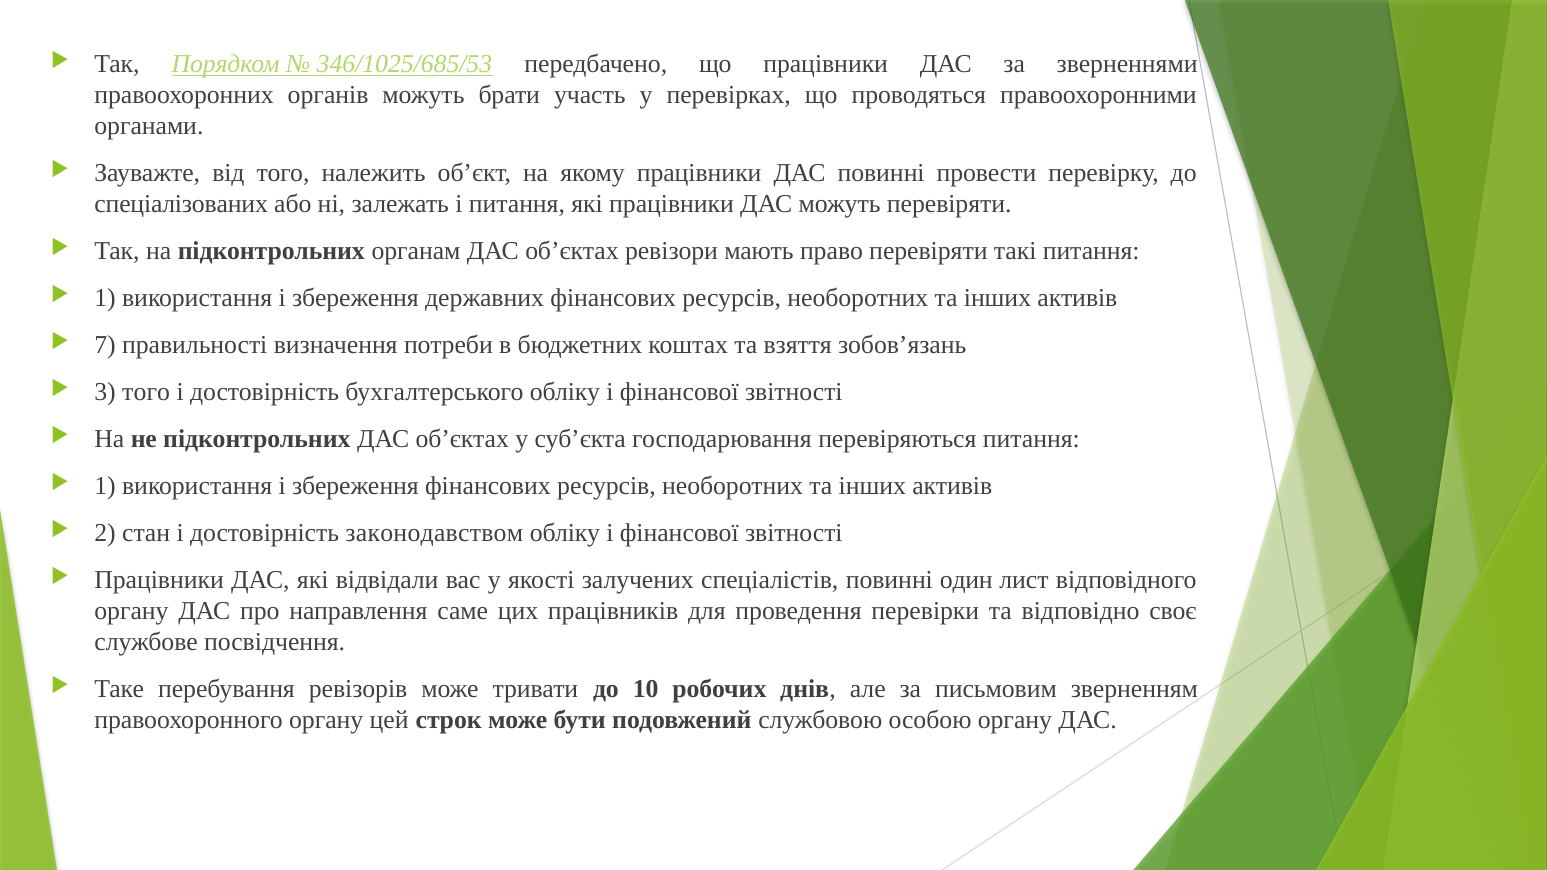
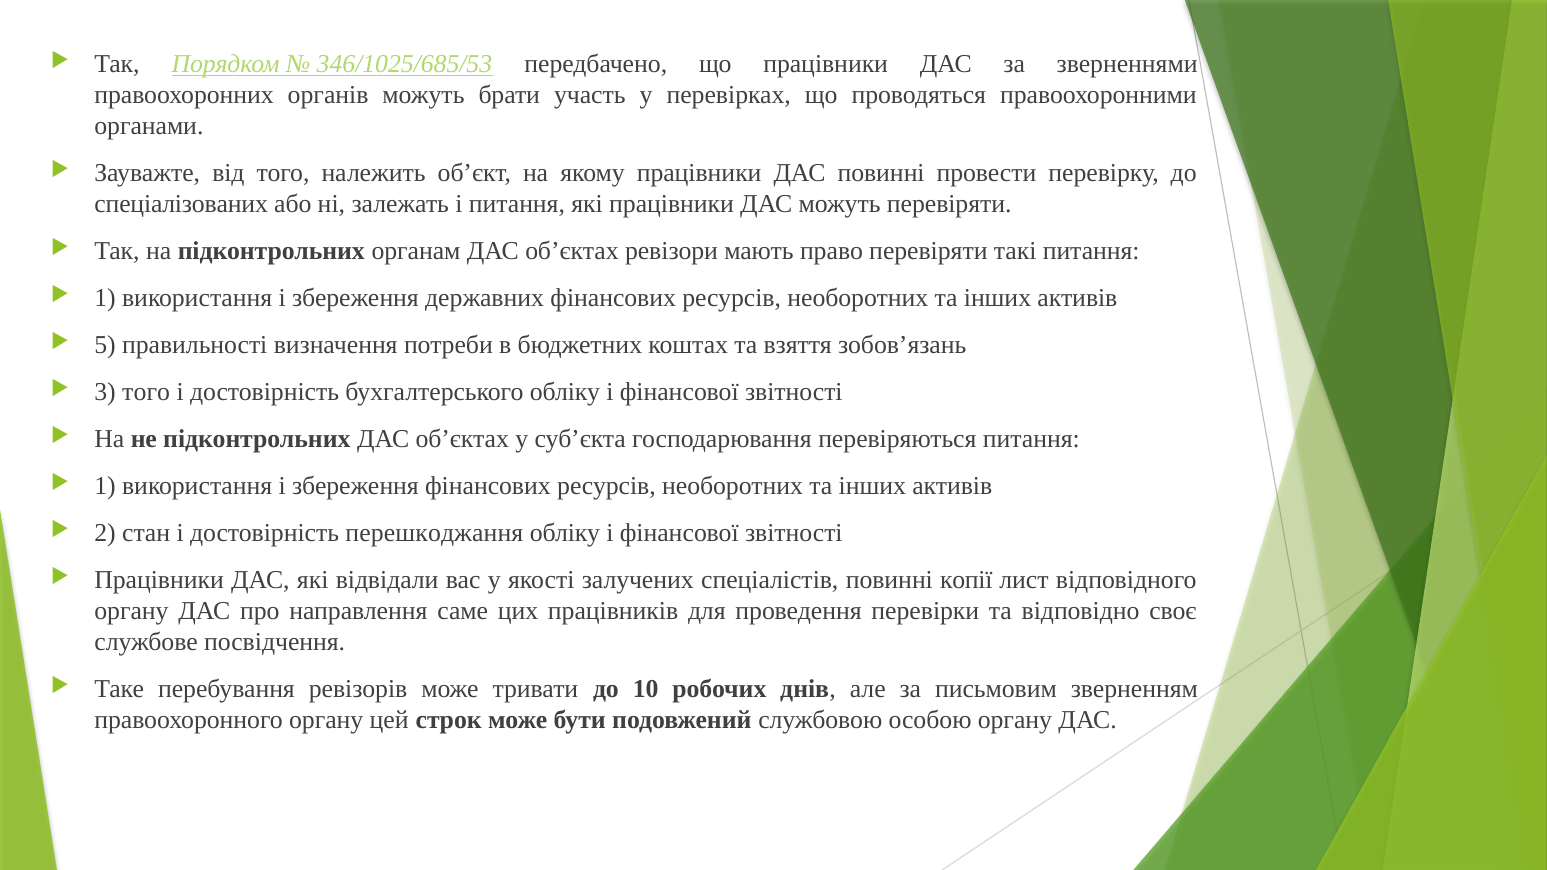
7: 7 -> 5 (105, 345)
законодавством: законодавством -> перешкоджання (434, 533)
один: один -> копії (966, 580)
